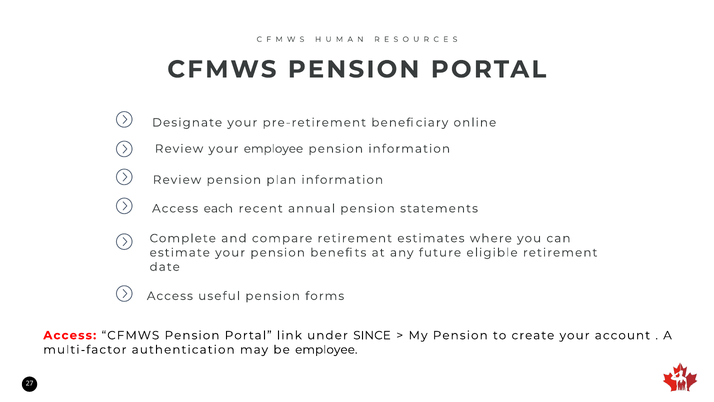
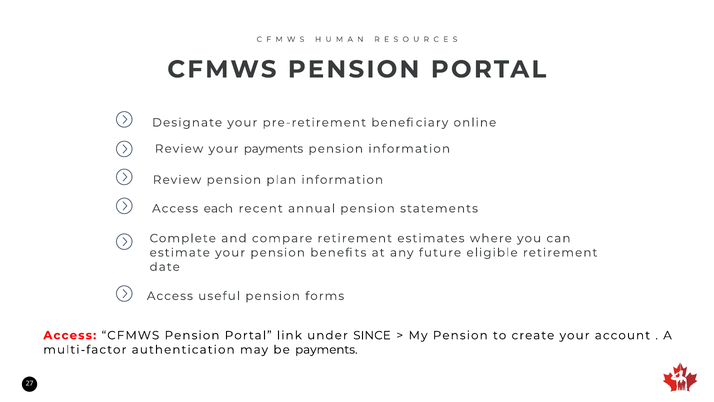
your employee: employee -> payments (274, 149)
be employee: employee -> payments (326, 349)
